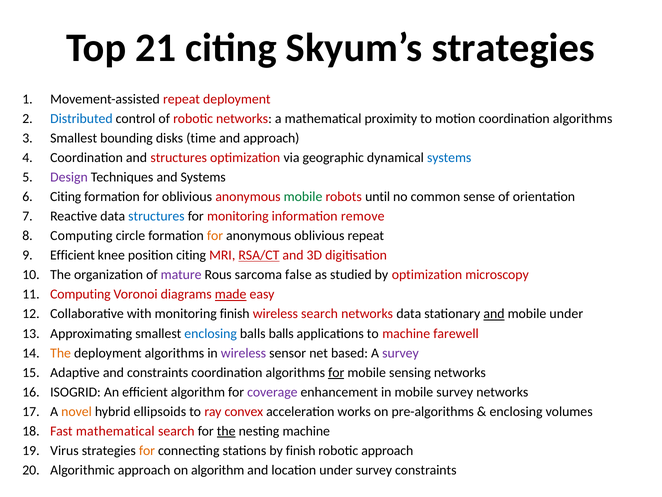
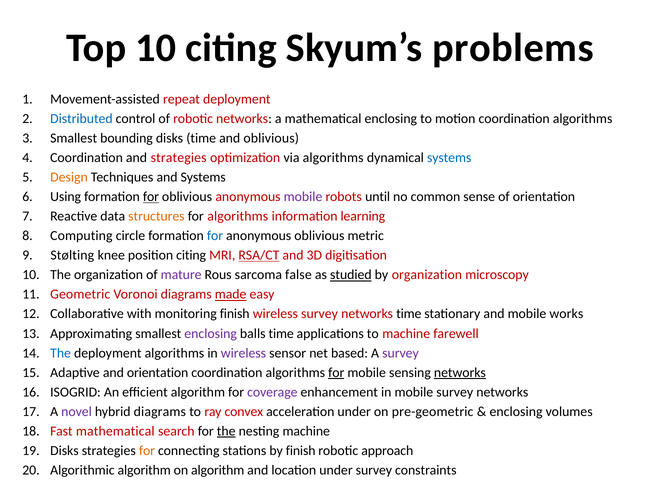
Top 21: 21 -> 10 (156, 48)
Skyum’s strategies: strategies -> problems (513, 48)
mathematical proximity: proximity -> enclosing (391, 119)
and approach: approach -> oblivious (271, 138)
and structures: structures -> strategies (179, 158)
via geographic: geographic -> algorithms (333, 158)
Design colour: purple -> orange (69, 177)
Citing: Citing -> Using (66, 197)
for underline: none -> present (151, 197)
mobile colour: green -> purple (303, 197)
structures colour: blue -> orange (156, 216)
for monitoring: monitoring -> algorithms (238, 216)
remove: remove -> learning (363, 216)
for colour: orange -> blue (215, 236)
oblivious repeat: repeat -> metric (366, 236)
Efficient: Efficient -> Stølting (72, 255)
studied underline: none -> present (351, 275)
by optimization: optimization -> organization (427, 275)
Computing: Computing -> Geometric (80, 294)
wireless search: search -> survey (320, 314)
networks data: data -> time (409, 314)
and underline: present -> none (494, 314)
mobile under: under -> works (566, 314)
enclosing colour: blue -> purple (211, 333)
balls balls: balls -> time (281, 333)
The colour: orange -> blue (61, 353)
and constraints: constraints -> orientation (158, 372)
networks underline: none -> present (460, 372)
novel colour: orange -> purple (77, 411)
hybrid ellipsoids: ellipsoids -> diagrams (160, 411)
acceleration works: works -> under (354, 411)
pre-algorithms: pre-algorithms -> pre-geometric (433, 411)
Virus: Virus -> Disks (64, 450)
Algorithmic approach: approach -> algorithm (144, 470)
